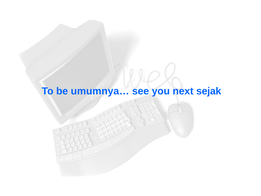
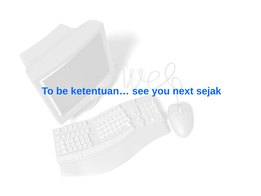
umumnya…: umumnya… -> ketentuan… (100, 91)
